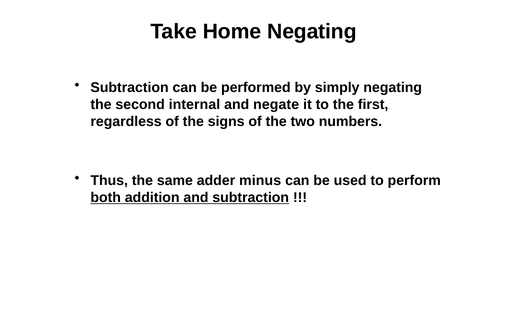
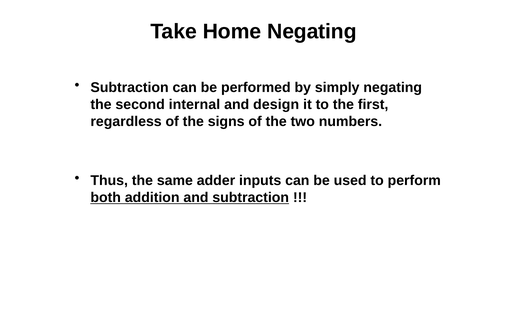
negate: negate -> design (276, 105)
minus: minus -> inputs (260, 181)
